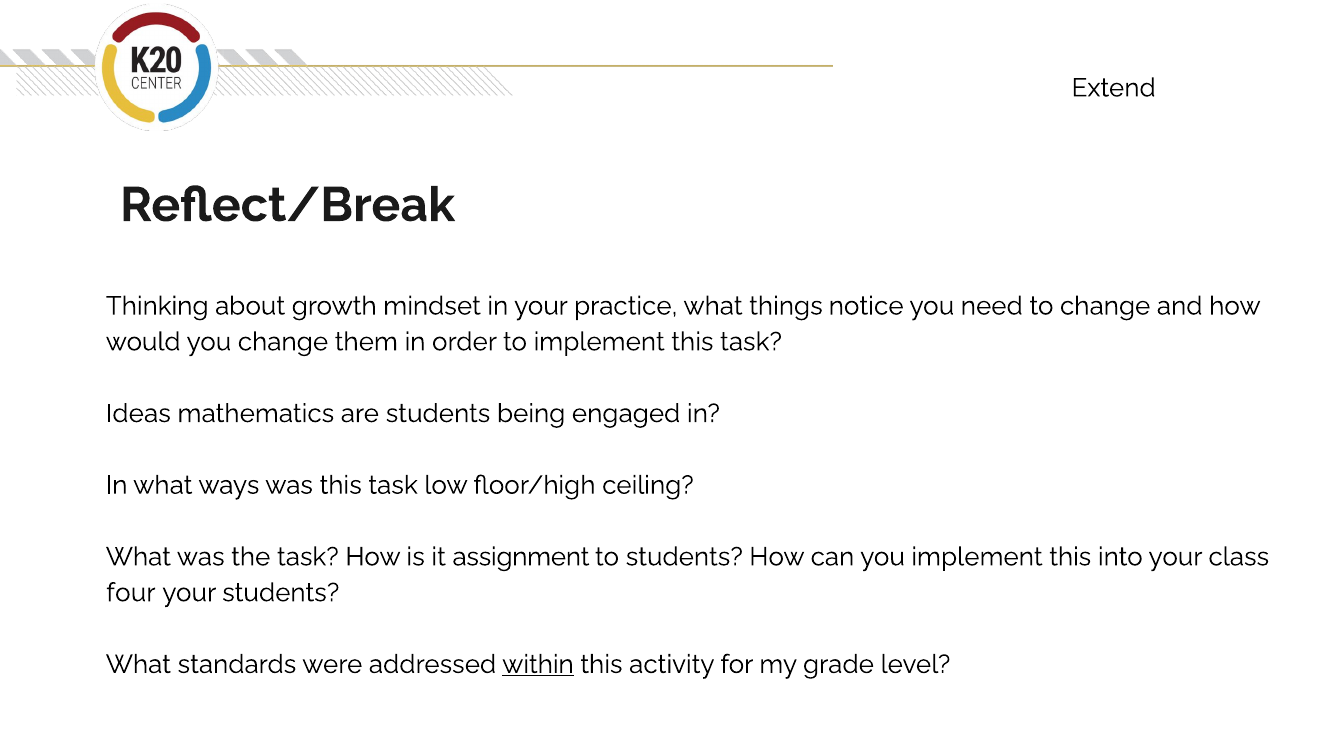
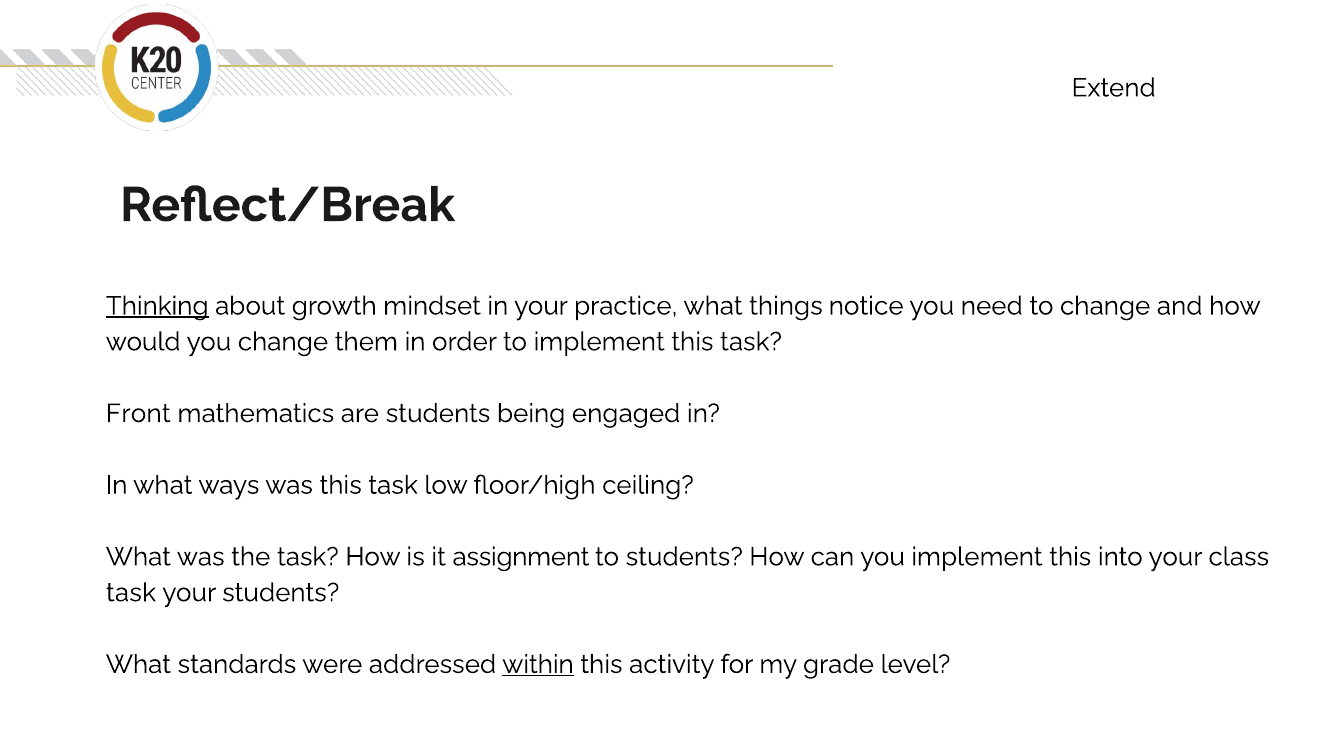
Thinking underline: none -> present (157, 306)
Ideas: Ideas -> Front (138, 414)
four: four -> task (131, 593)
